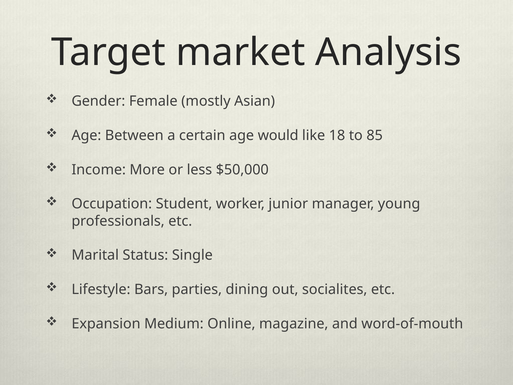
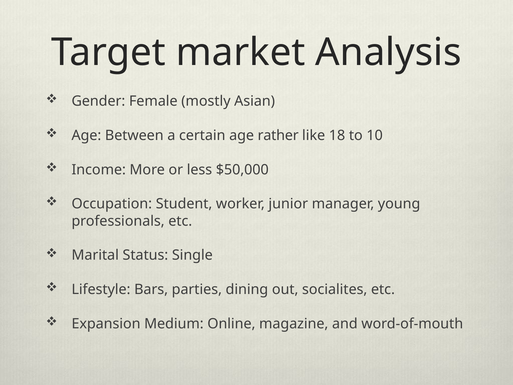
would: would -> rather (278, 135)
85: 85 -> 10 (375, 135)
